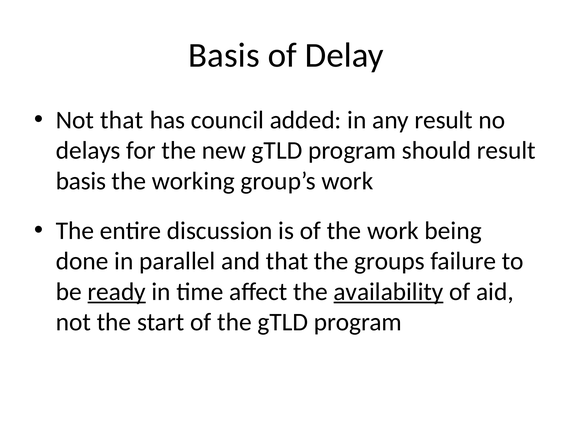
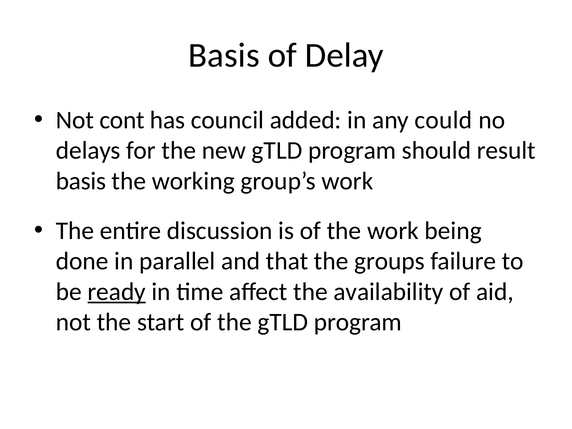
Not that: that -> cont (122, 120)
any result: result -> could (443, 120)
availability underline: present -> none (388, 292)
